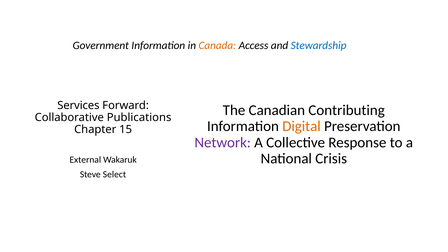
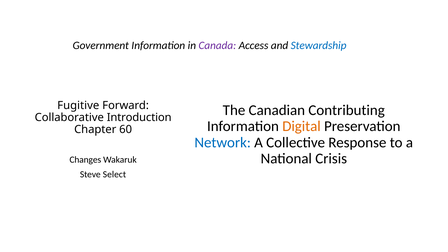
Canada colour: orange -> purple (217, 45)
Services: Services -> Fugitive (78, 105)
Publications: Publications -> Introduction (139, 117)
15: 15 -> 60 (126, 130)
Network colour: purple -> blue (223, 142)
External: External -> Changes (85, 160)
